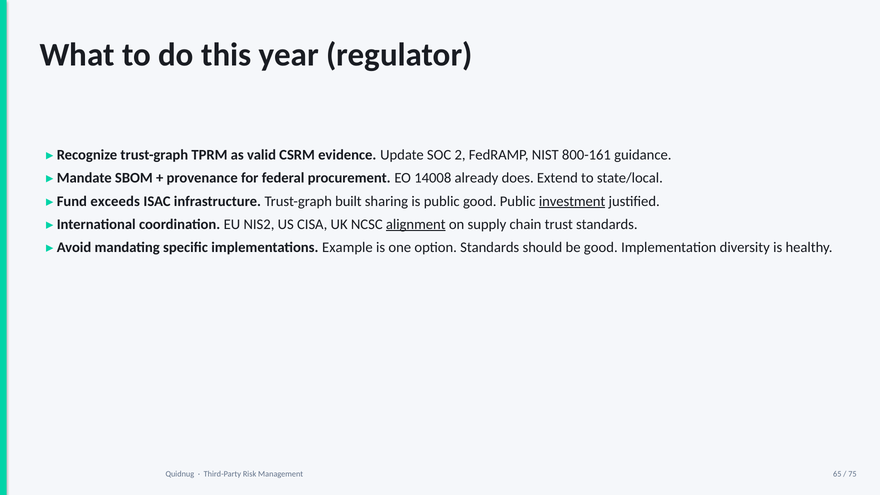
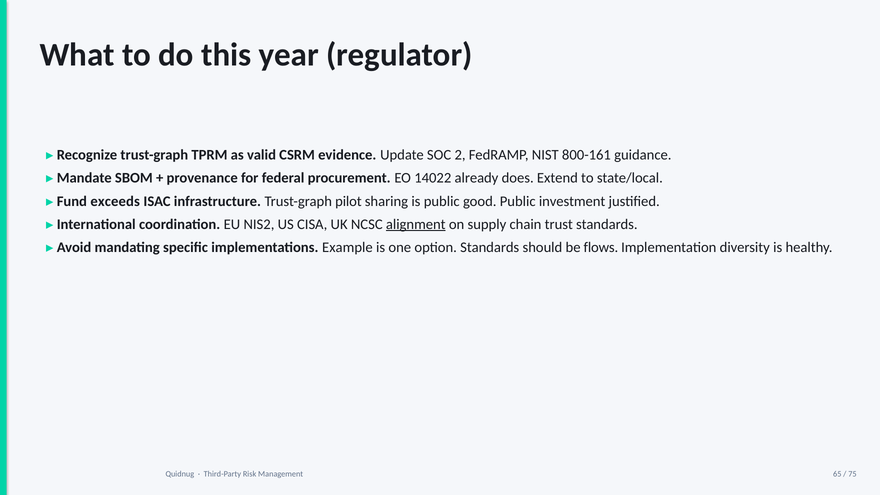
14008: 14008 -> 14022 (433, 178)
built: built -> pilot (348, 201)
investment underline: present -> none (572, 201)
be good: good -> flows (601, 247)
